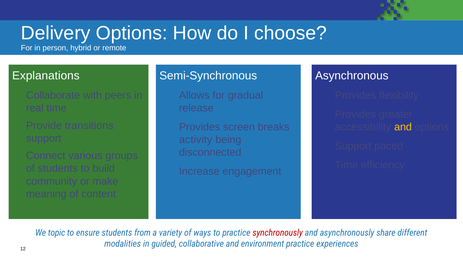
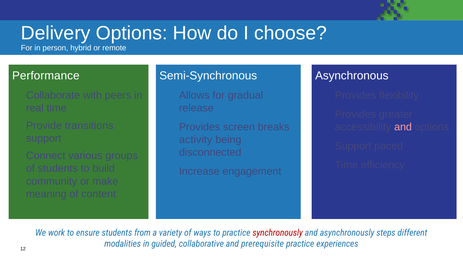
Explanations: Explanations -> Performance (46, 76)
and colour: yellow -> pink (403, 127)
topic: topic -> work (57, 233)
share: share -> steps (386, 233)
environment: environment -> prerequisite (262, 244)
